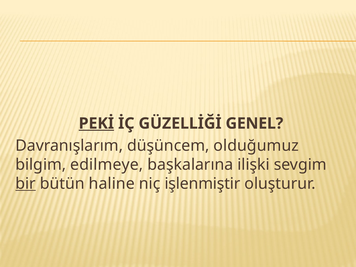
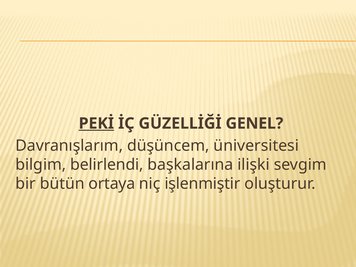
olduğumuz: olduğumuz -> üniversitesi (256, 146)
edilmeye: edilmeye -> belirlendi (107, 165)
bir underline: present -> none (26, 184)
haline: haline -> ortaya (112, 184)
